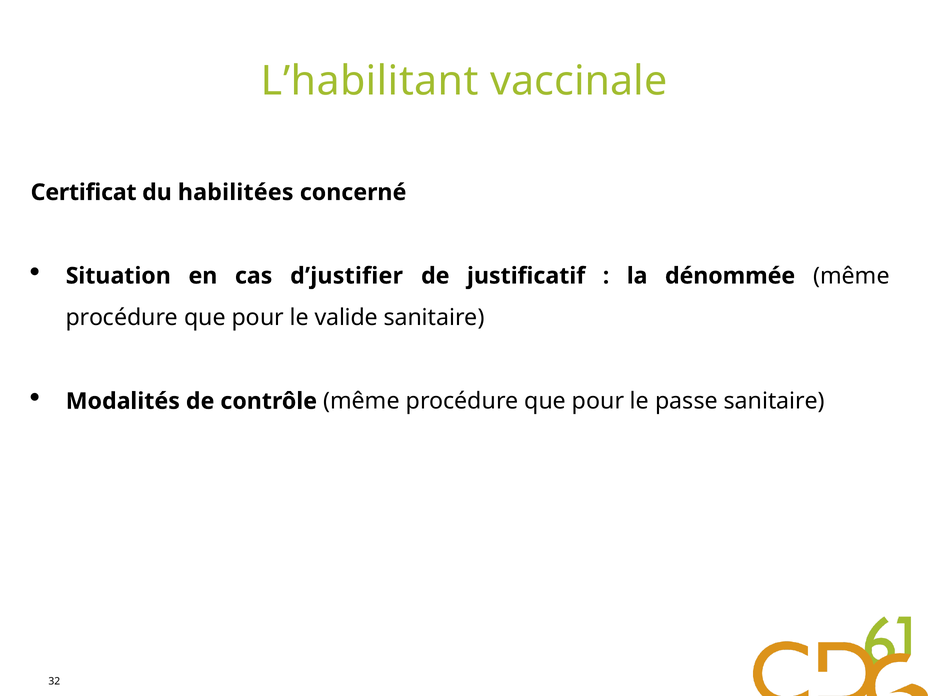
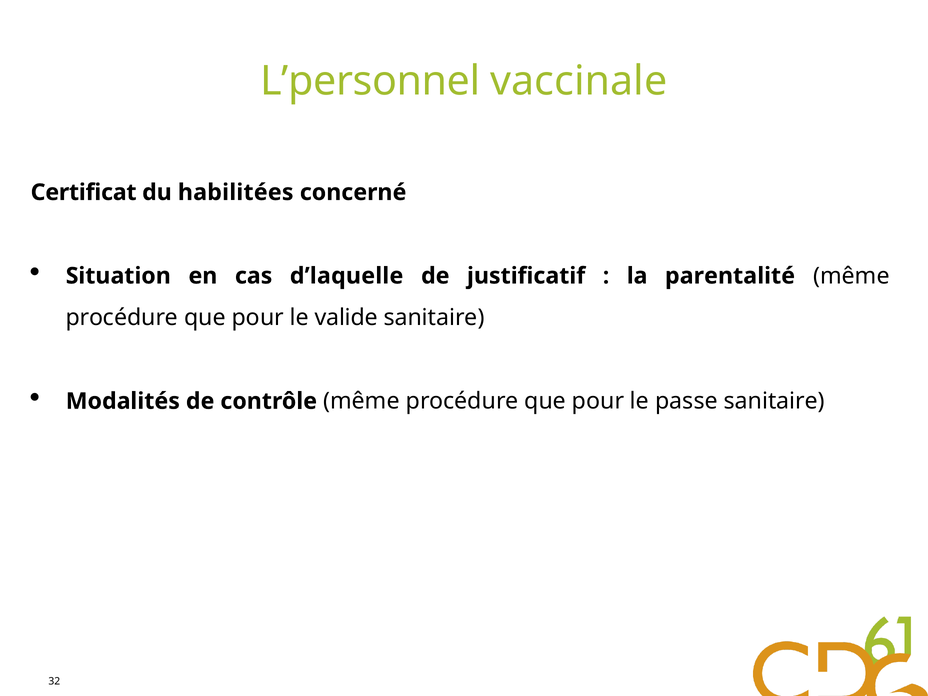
L’habilitant: L’habilitant -> L’personnel (370, 81)
d’justifier: d’justifier -> d’laquelle (347, 276)
dénommée: dénommée -> parentalité (730, 276)
